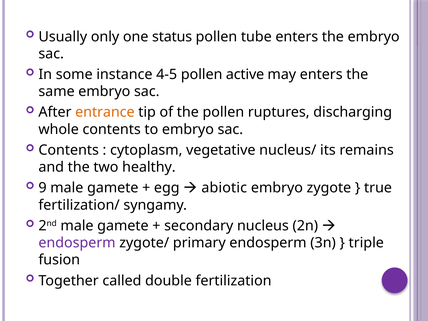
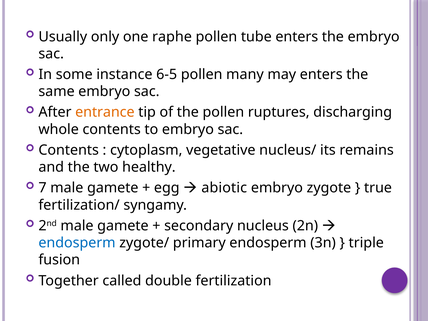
status: status -> raphe (172, 37)
4-5: 4-5 -> 6-5 (167, 74)
active: active -> many (245, 74)
9: 9 -> 7 (43, 188)
endosperm colour: purple -> blue (77, 243)
